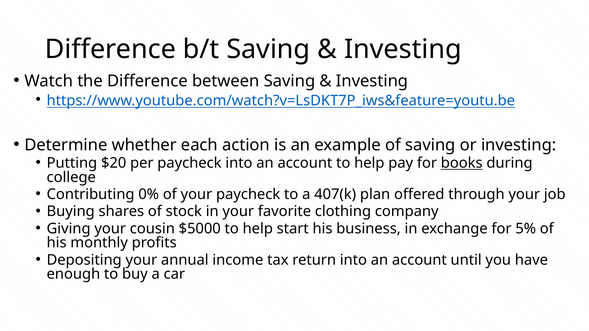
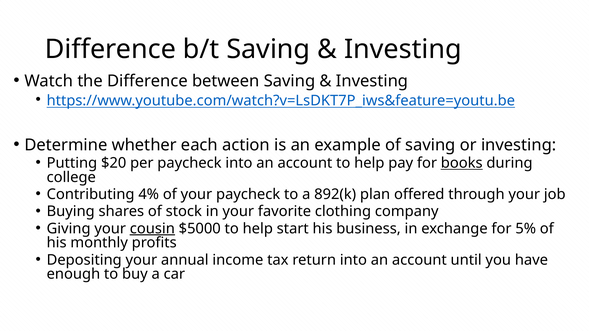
0%: 0% -> 4% (149, 195)
407(k: 407(k -> 892(k (335, 195)
cousin underline: none -> present (152, 229)
